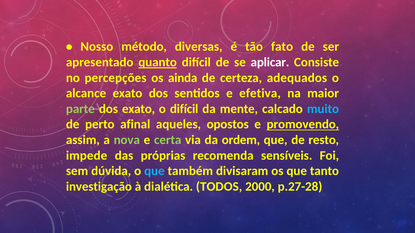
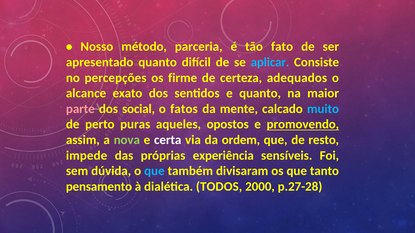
diversas: diversas -> parceria (199, 47)
quanto underline: present -> none (158, 62)
aplicar colour: white -> light blue (270, 62)
ainda: ainda -> firme (183, 78)
e efetiva: efetiva -> quanto (260, 93)
parte colour: light green -> pink (80, 109)
dos exato: exato -> social (139, 109)
o difícil: difícil -> fatos (184, 109)
afinal: afinal -> puras (135, 125)
certa colour: light green -> white (168, 140)
recomenda: recomenda -> experiência (223, 156)
investigação: investigação -> pensamento (99, 187)
